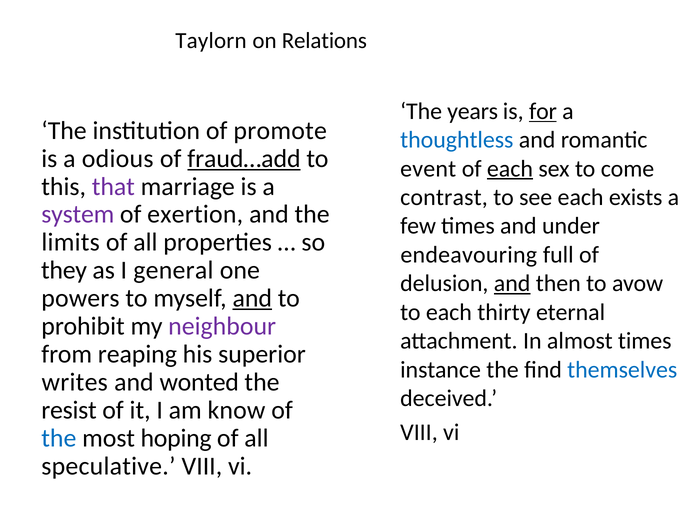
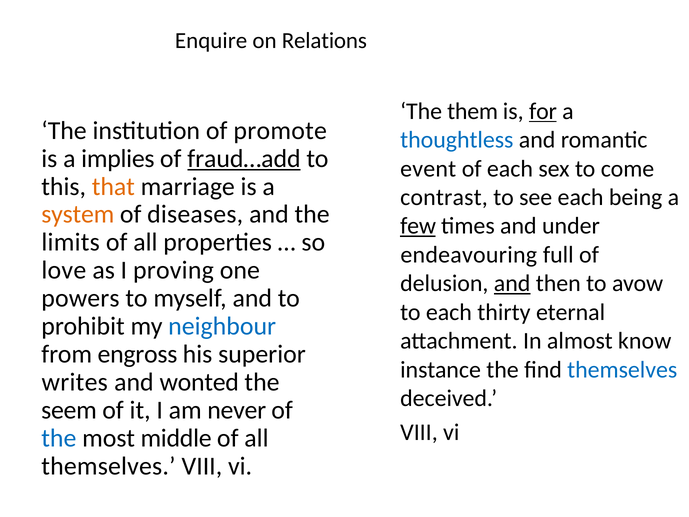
Taylorn: Taylorn -> Enquire (211, 41)
years: years -> them (473, 111)
odious: odious -> implies (118, 158)
each underline: present -> none (510, 169)
that colour: purple -> orange (113, 186)
exists: exists -> being (636, 197)
system colour: purple -> orange (78, 214)
exertion: exertion -> diseases (195, 214)
few underline: none -> present (418, 226)
they: they -> love (64, 270)
general: general -> proving (173, 270)
and underline: present -> none (252, 298)
neighbour colour: purple -> blue (222, 326)
almost times: times -> know (645, 341)
reaping: reaping -> engross (137, 354)
resist: resist -> seem (69, 410)
know: know -> never (237, 410)
hoping: hoping -> middle (176, 438)
speculative: speculative -> themselves (108, 466)
